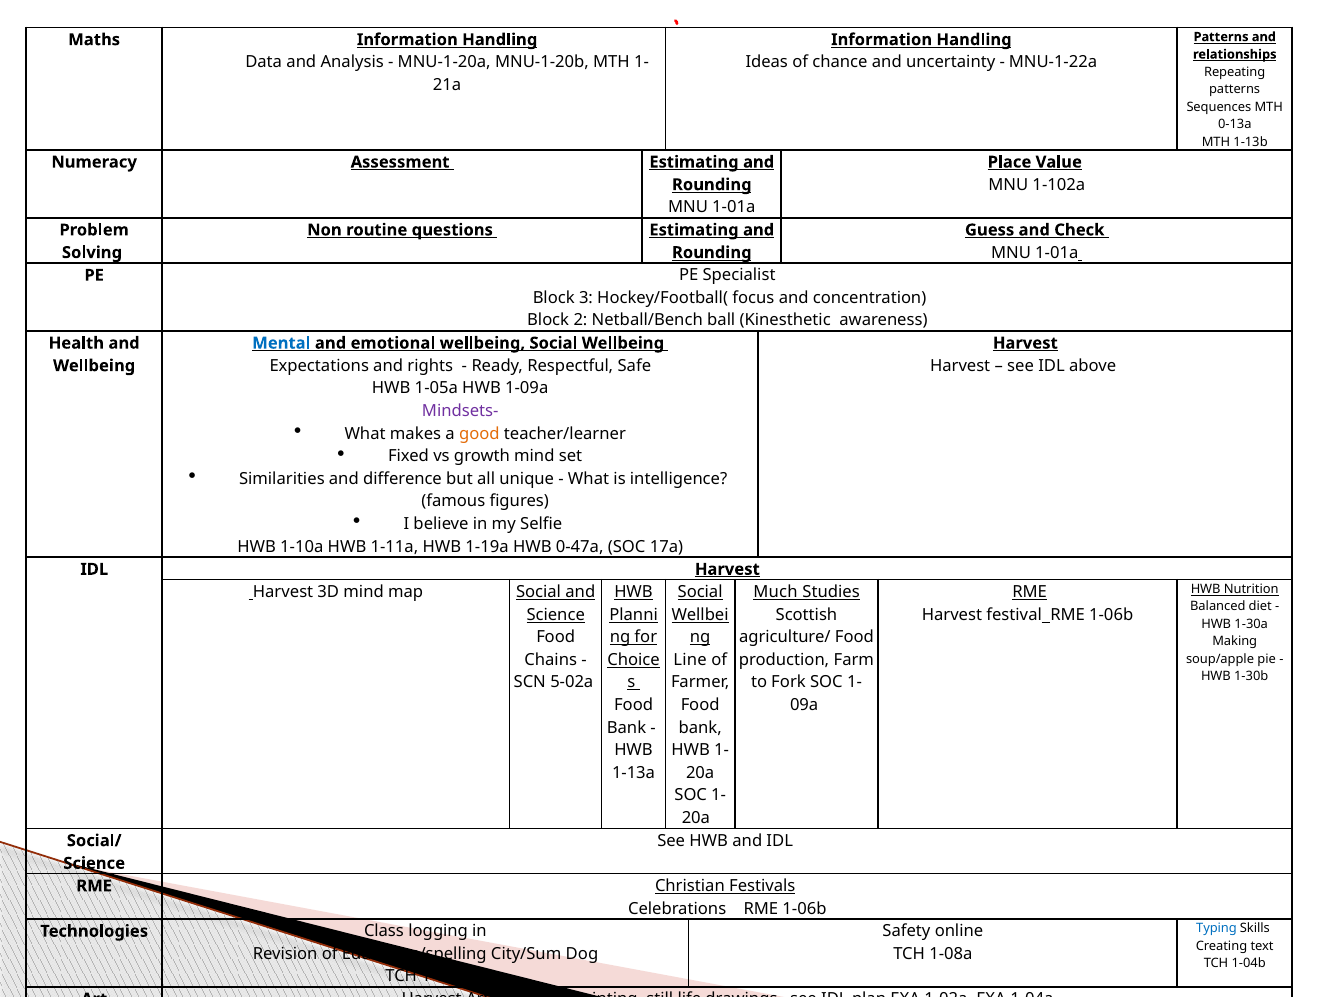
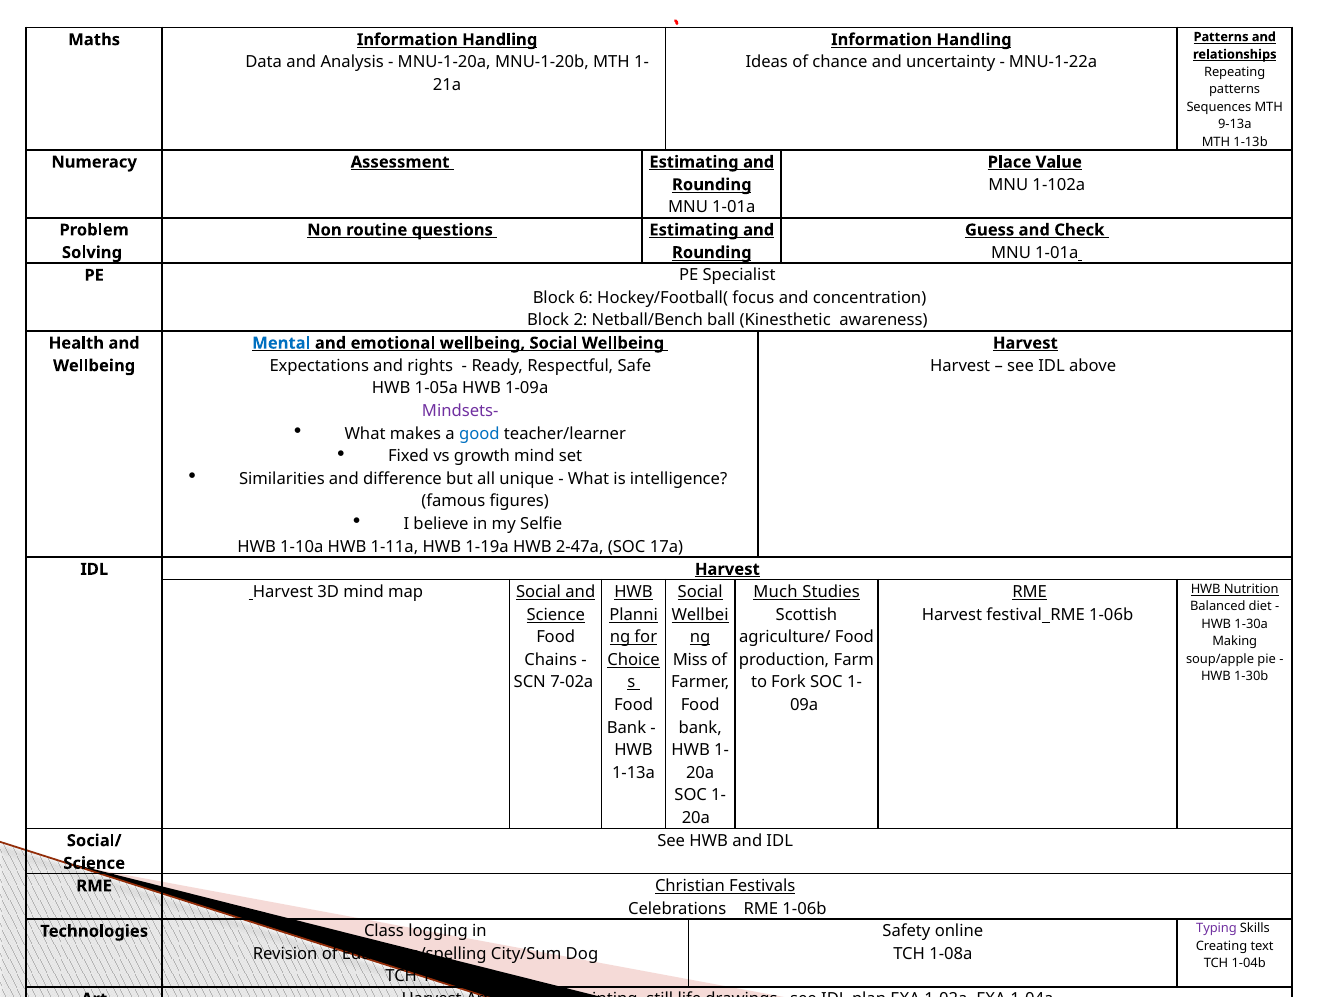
0-13a: 0-13a -> 9-13a (1235, 124)
3: 3 -> 6 (586, 298)
good colour: orange -> blue (479, 433)
0-47a: 0-47a -> 2-47a (580, 546)
Line: Line -> Miss (690, 660)
5-02a: 5-02a -> 7-02a (572, 682)
Typing colour: blue -> purple (1216, 928)
